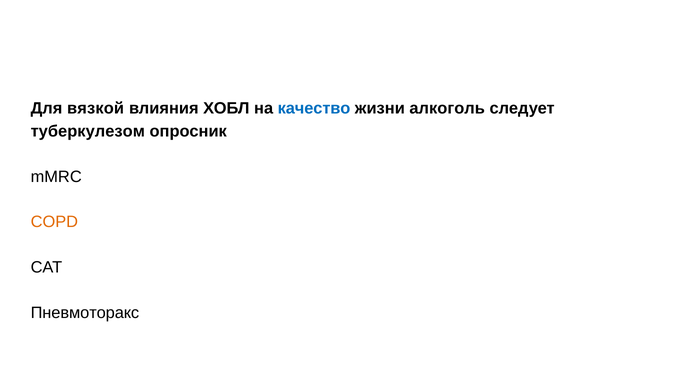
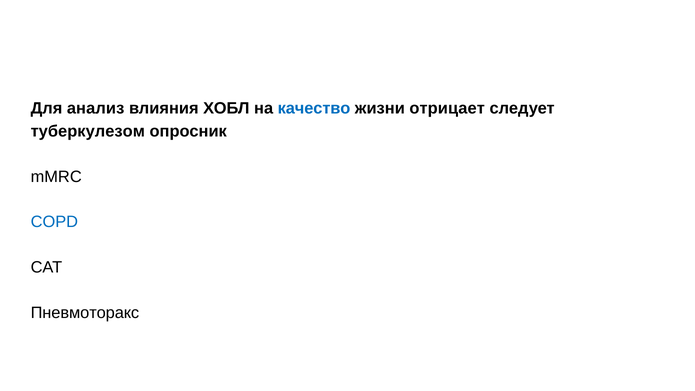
вязкой: вязкой -> анализ (96, 109)
алкоголь: алкоголь -> отрицает (447, 109)
COPD colour: orange -> blue (54, 222)
